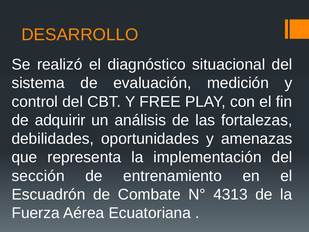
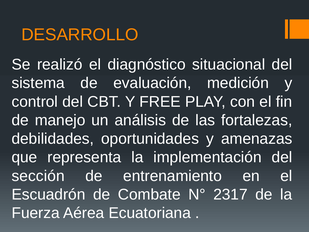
adquirir: adquirir -> manejo (60, 120)
4313: 4313 -> 2317 (230, 194)
